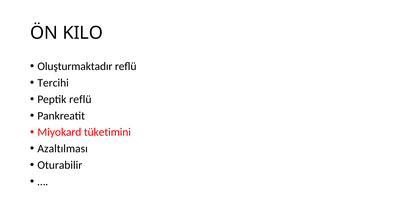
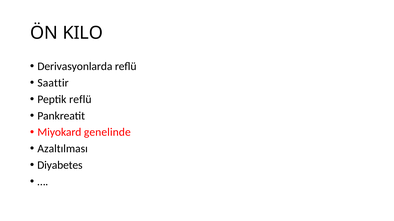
Oluşturmaktadır: Oluşturmaktadır -> Derivasyonlarda (75, 67)
Tercihi: Tercihi -> Saattir (53, 83)
tüketimini: tüketimini -> genelinde (107, 133)
Oturabilir: Oturabilir -> Diyabetes (60, 166)
